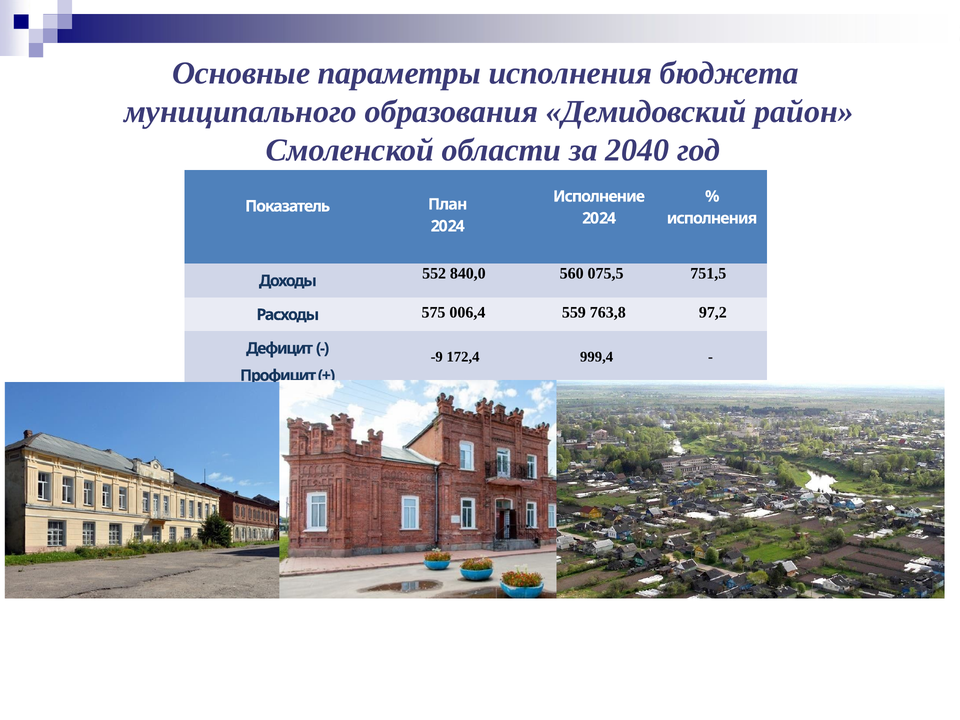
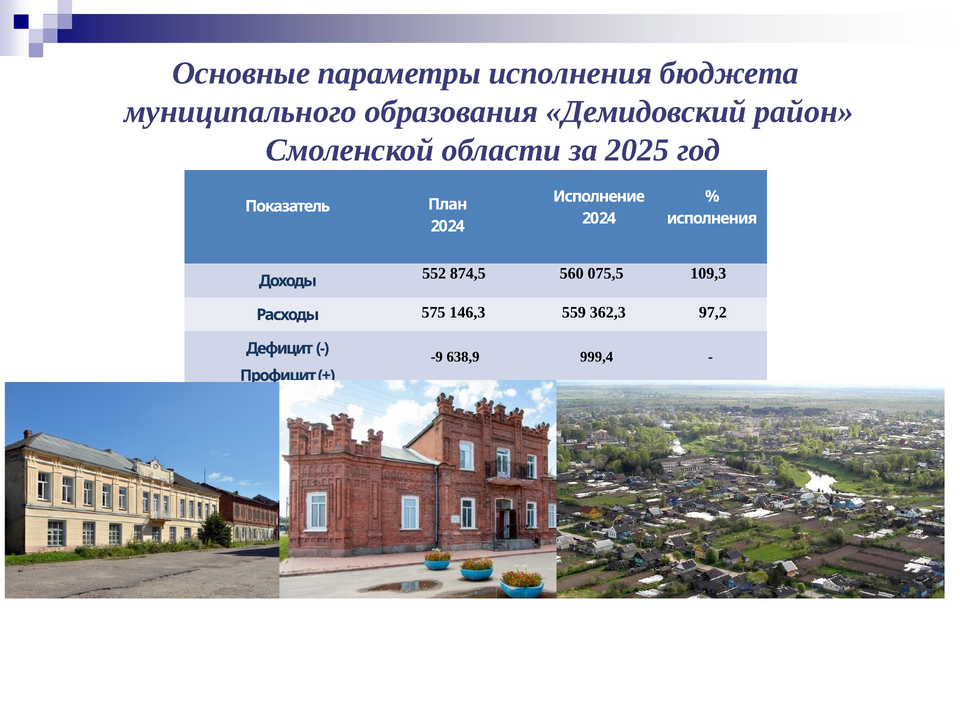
2040: 2040 -> 2025 (637, 150)
840,0: 840,0 -> 874,5 (468, 274)
751,5: 751,5 -> 109,3 (708, 274)
006,4: 006,4 -> 146,3 (467, 312)
763,8: 763,8 -> 362,3 (608, 312)
172,4: 172,4 -> 638,9 (463, 357)
